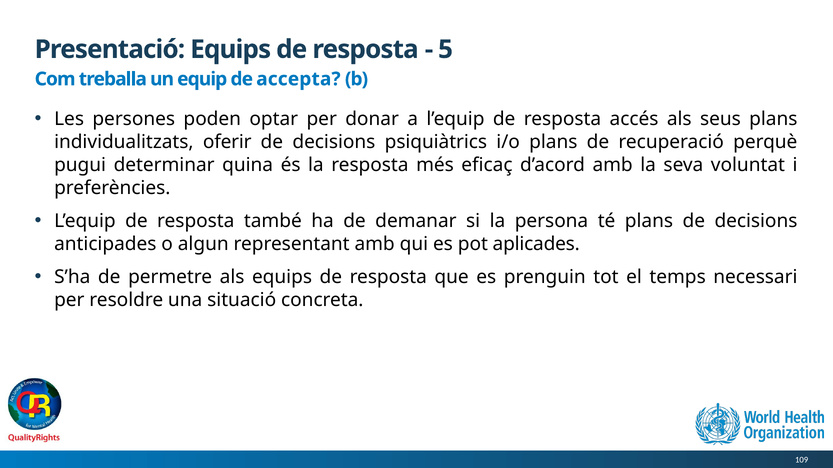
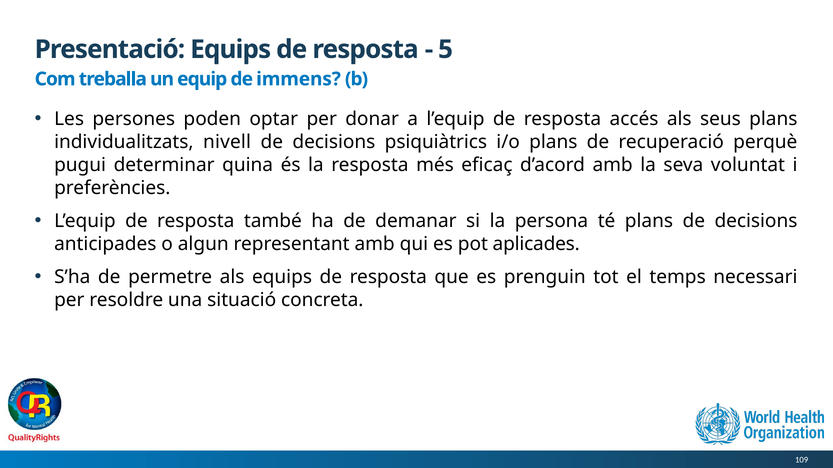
accepta: accepta -> immens (299, 79)
oferir: oferir -> nivell (227, 142)
